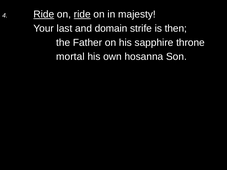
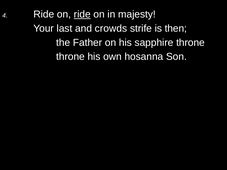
Ride underline: present -> none (44, 14)
domain: domain -> crowds (111, 28)
mortal: mortal -> throne (70, 57)
